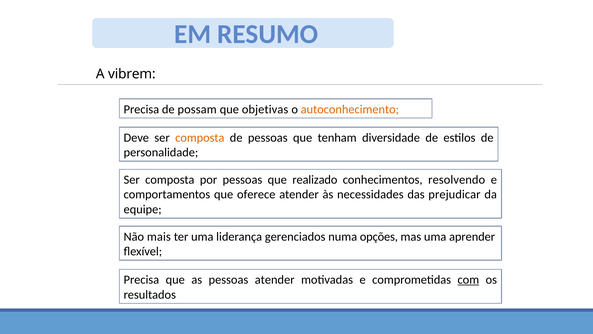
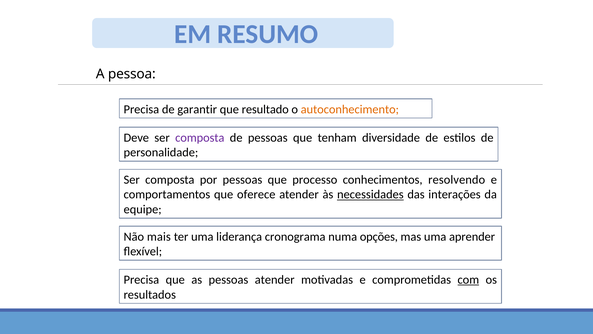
vibrem: vibrem -> pessoa (132, 74)
possam: possam -> garantir (197, 109)
objetivas: objetivas -> resultado (265, 109)
composta colour: orange -> purple (200, 137)
realizado: realizado -> processo (315, 179)
necessidades underline: none -> present (370, 194)
prejudicar: prejudicar -> interações (455, 194)
gerenciados: gerenciados -> cronograma (295, 236)
